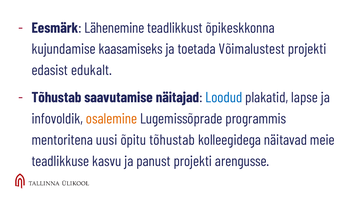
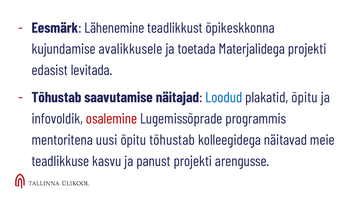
kaasamiseks: kaasamiseks -> avalikkusele (131, 49)
Võimalustest: Võimalustest -> Materjalidega (252, 49)
edukalt: edukalt -> levitada (92, 70)
plakatid lapse: lapse -> õpitu (304, 98)
osalemine colour: orange -> red (112, 119)
